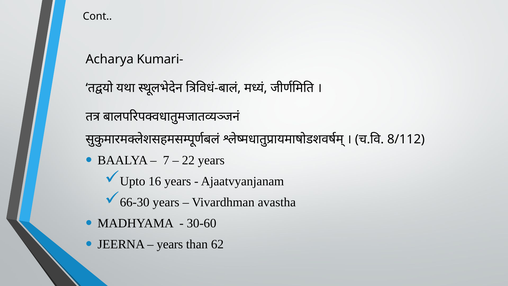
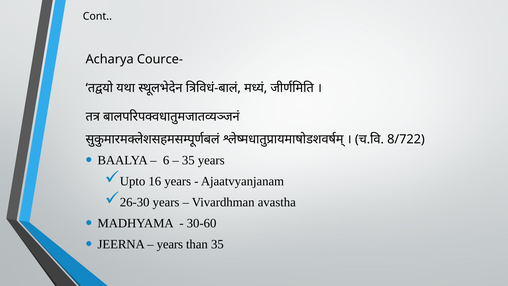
Kumari-: Kumari- -> Cource- (160, 59)
8/112: 8/112 -> 8/722 (406, 139)
7: 7 -> 6 (166, 160)
22: 22 -> 35 (188, 160)
66-30: 66-30 -> 26-30 (135, 202)
than 62: 62 -> 35 (217, 244)
